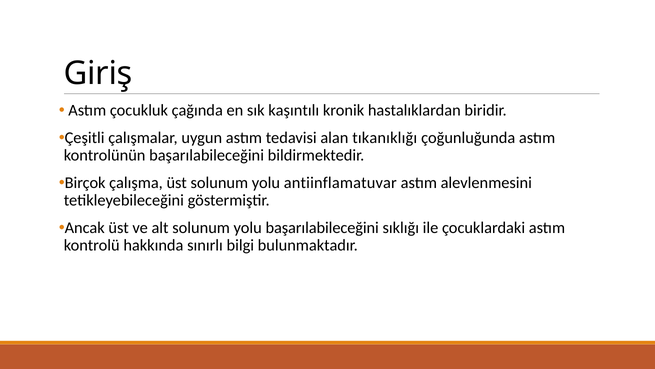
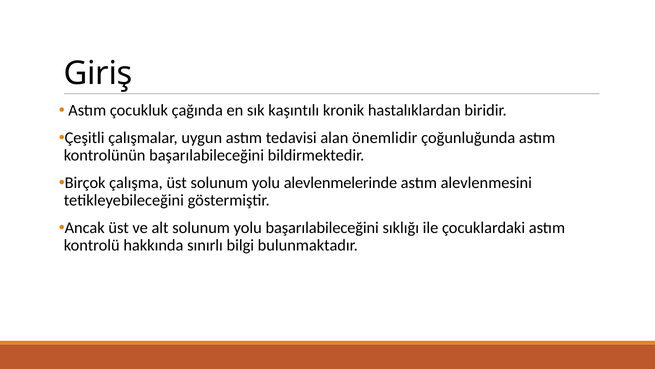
tıkanıklığı: tıkanıklığı -> önemlidir (385, 138)
antiinflamatuvar: antiinflamatuvar -> alevlenmelerinde (340, 183)
